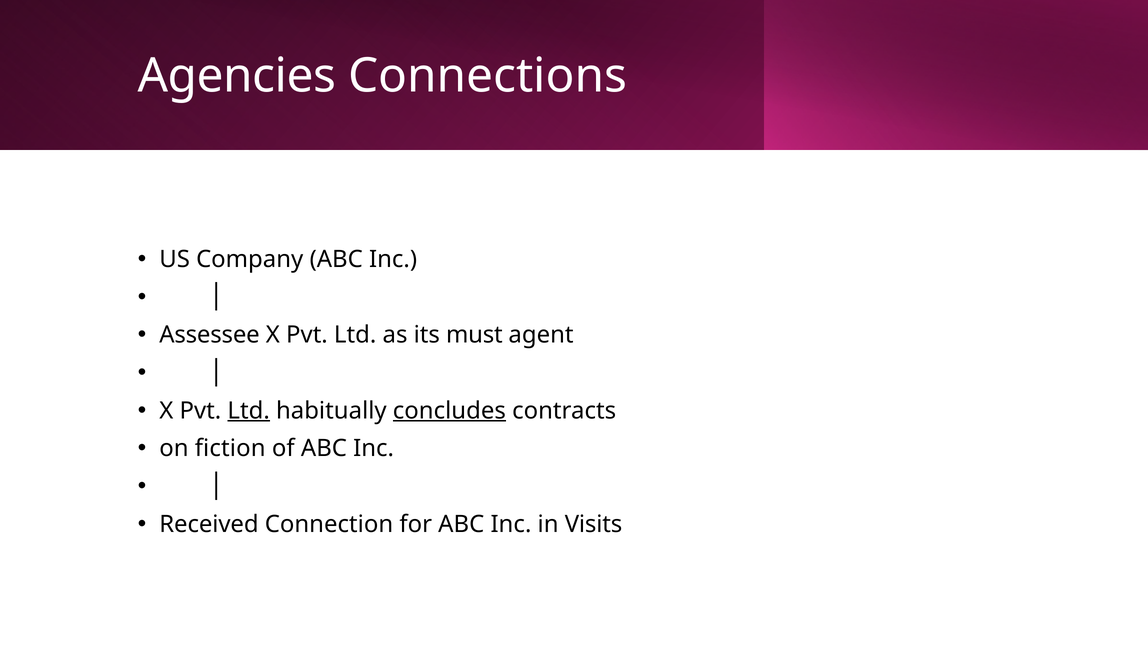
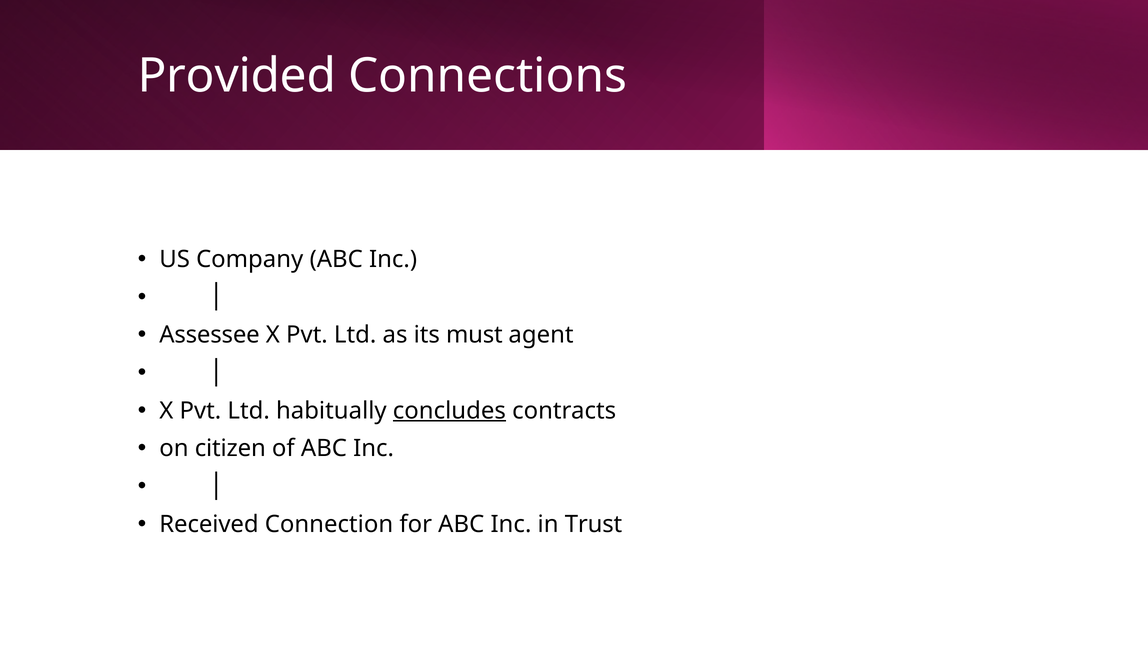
Agencies: Agencies -> Provided (237, 76)
Ltd underline: present -> none (249, 410)
fiction: fiction -> citizen (230, 448)
Visits: Visits -> Trust (594, 524)
